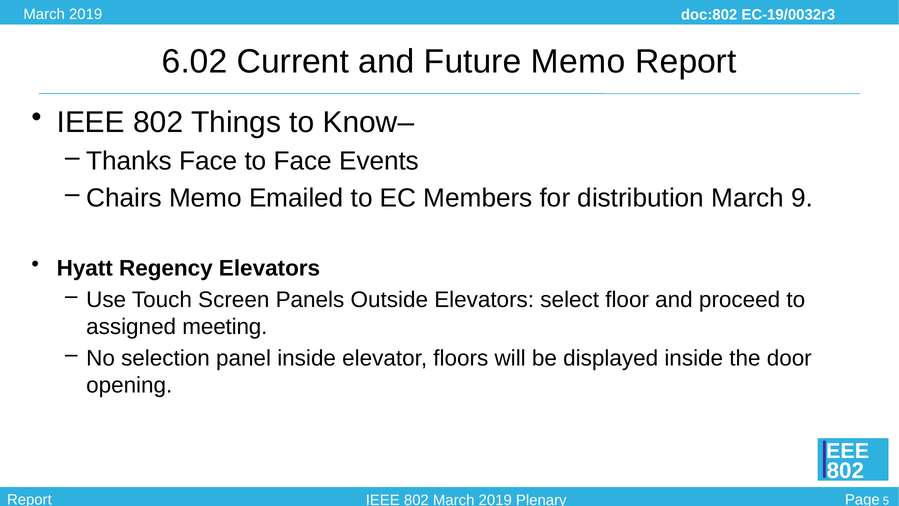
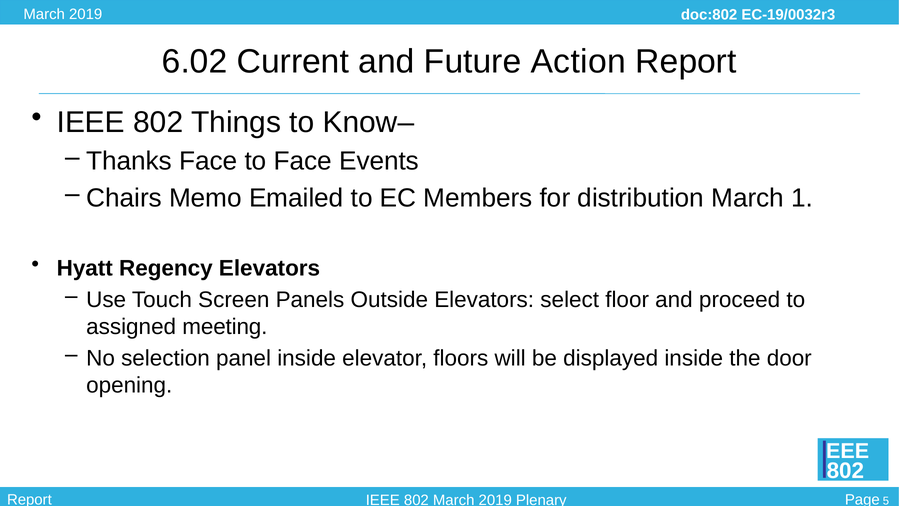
Future Memo: Memo -> Action (578, 61)
9: 9 -> 1 (802, 198)
